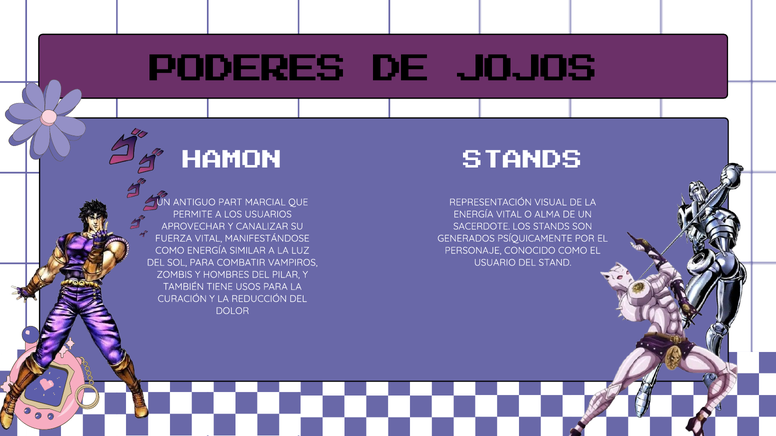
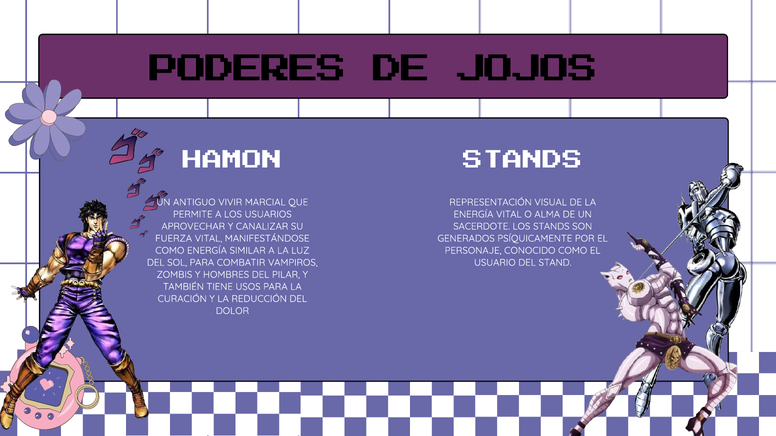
PART: PART -> VIVIR (230, 202)
